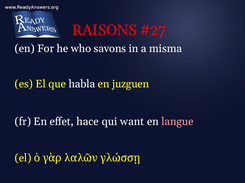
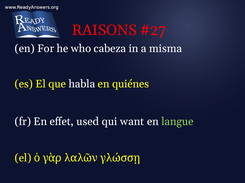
savons: savons -> cabeza (110, 49)
juzguen: juzguen -> quiénes (131, 84)
hace: hace -> used (88, 122)
langue colour: pink -> light green (177, 122)
